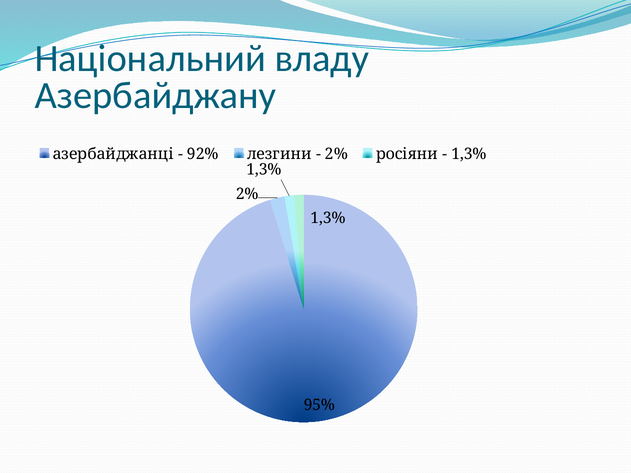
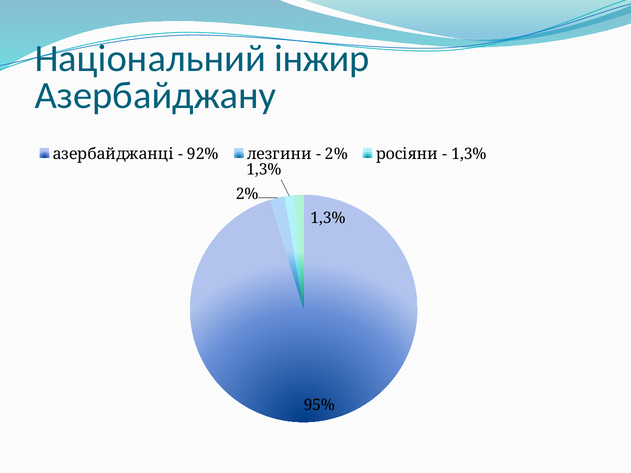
владу: владу -> інжир (322, 59)
